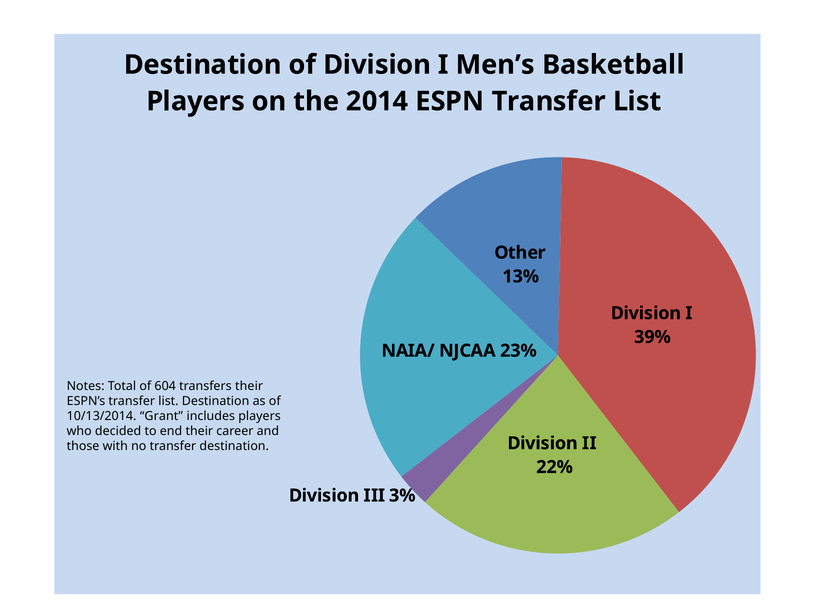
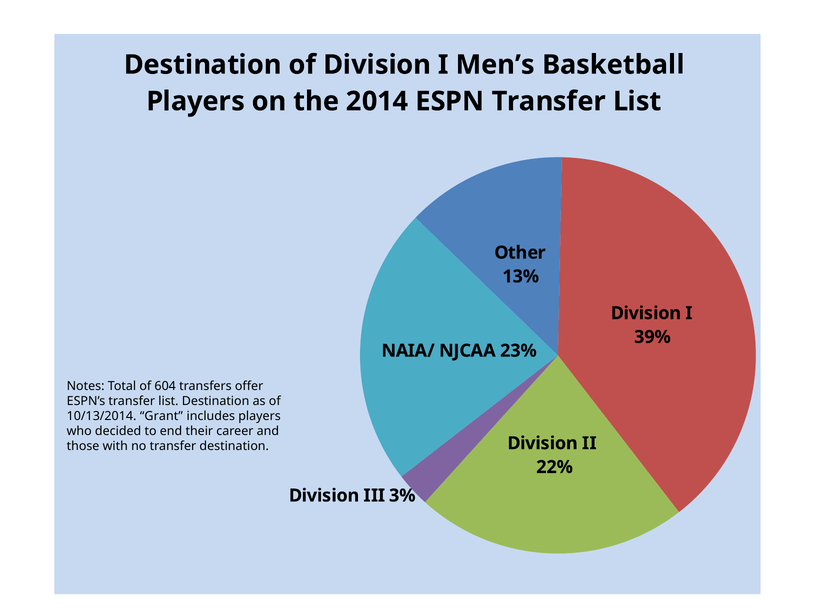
transfers their: their -> offer (249, 386)
